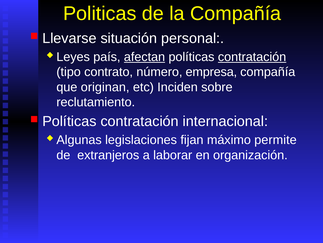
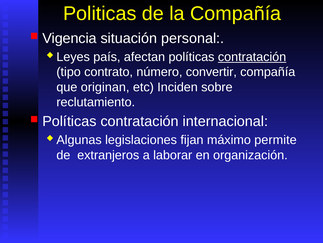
Llevarse: Llevarse -> Vigencia (69, 38)
afectan underline: present -> none (144, 57)
empresa: empresa -> convertir (211, 72)
